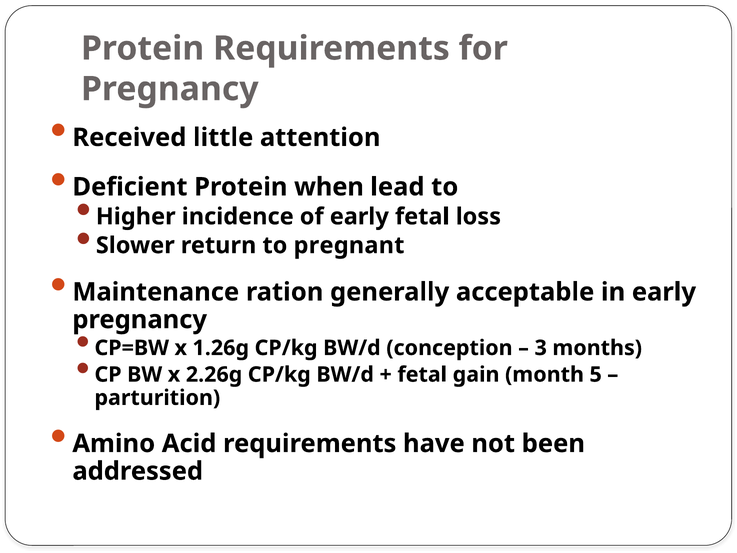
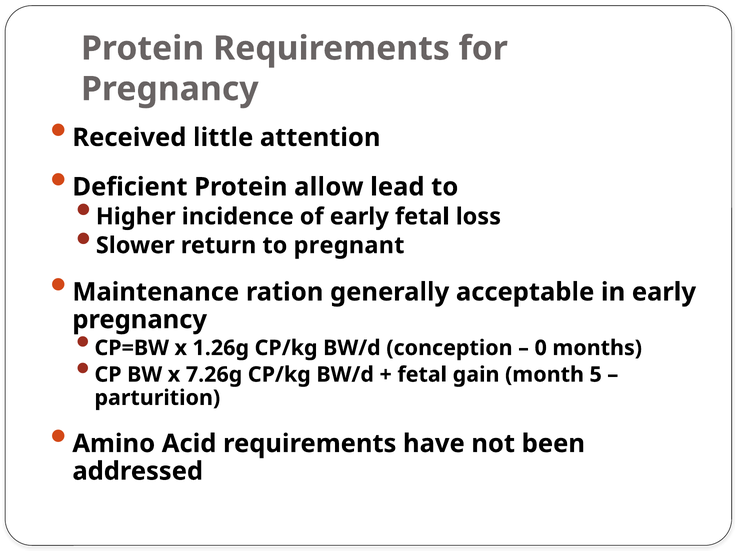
when: when -> allow (329, 187)
3: 3 -> 0 (541, 348)
2.26g: 2.26g -> 7.26g (214, 374)
